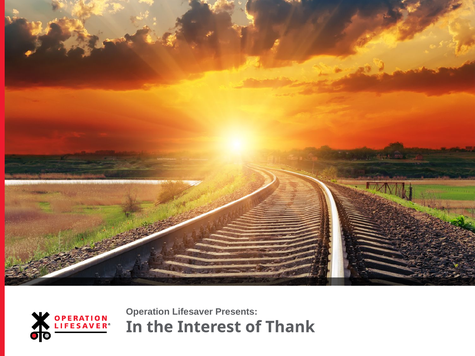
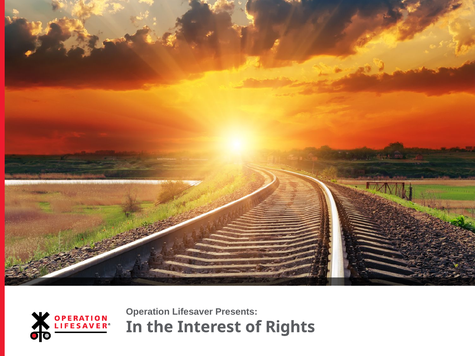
Thank: Thank -> Rights (290, 327)
